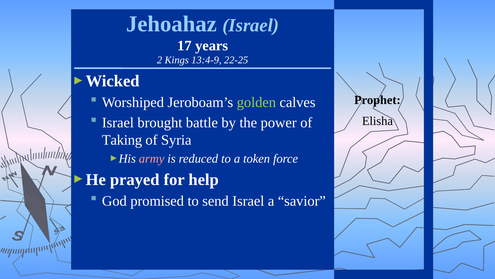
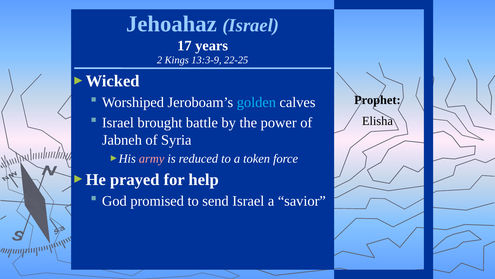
13:4-9: 13:4-9 -> 13:3-9 (206, 60)
golden colour: light green -> light blue (256, 102)
Taking: Taking -> Jabneh (122, 140)
